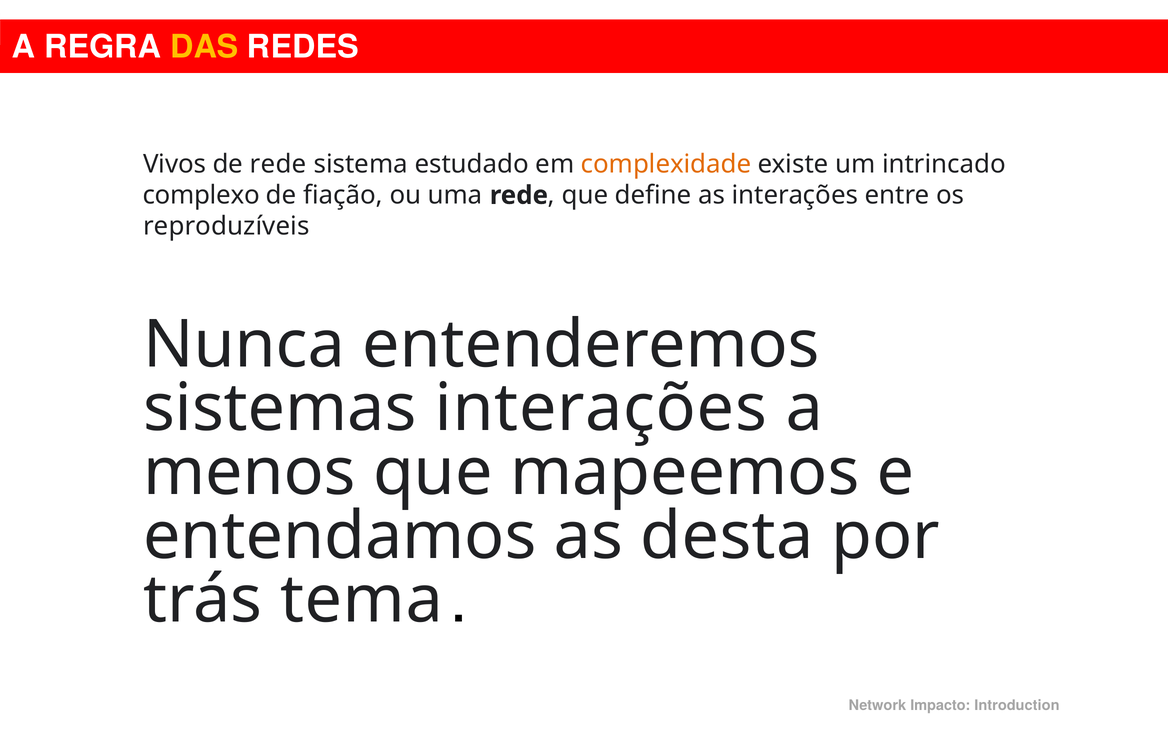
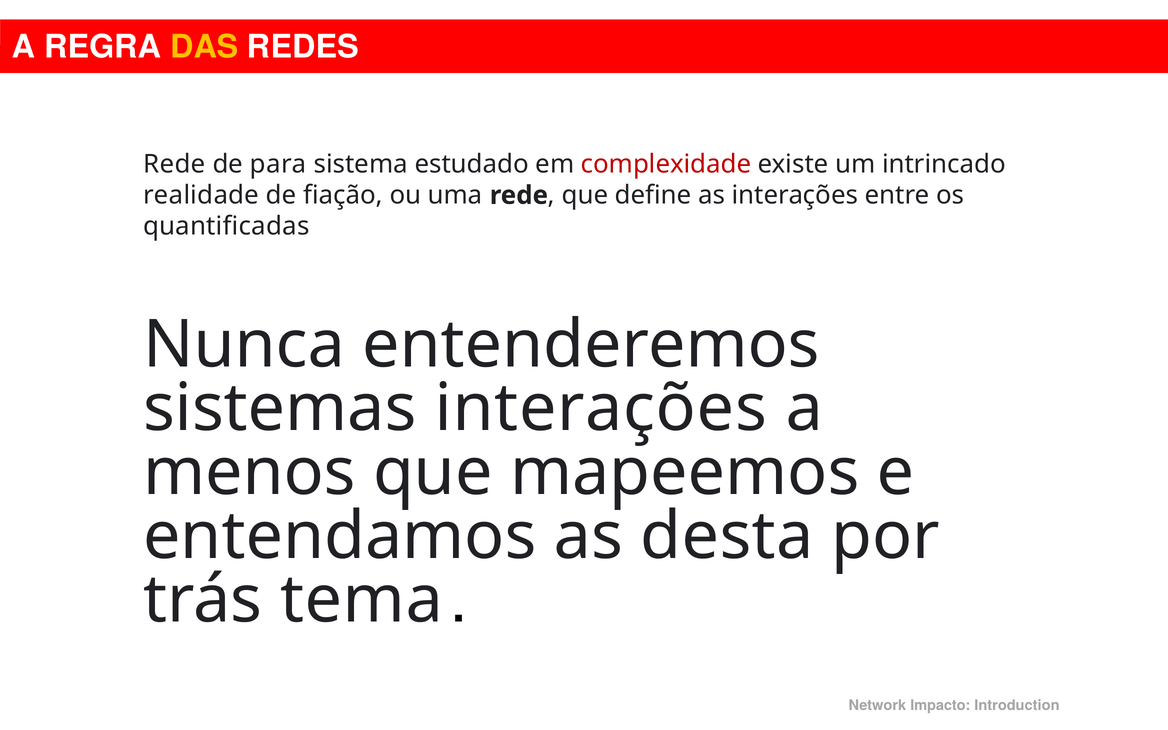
Vivos: Vivos -> Rede (174, 164)
de rede: rede -> para (278, 164)
complexidade colour: orange -> red (666, 164)
complexo: complexo -> realidade (201, 195)
reproduzíveis: reproduzíveis -> quantificadas (226, 226)
